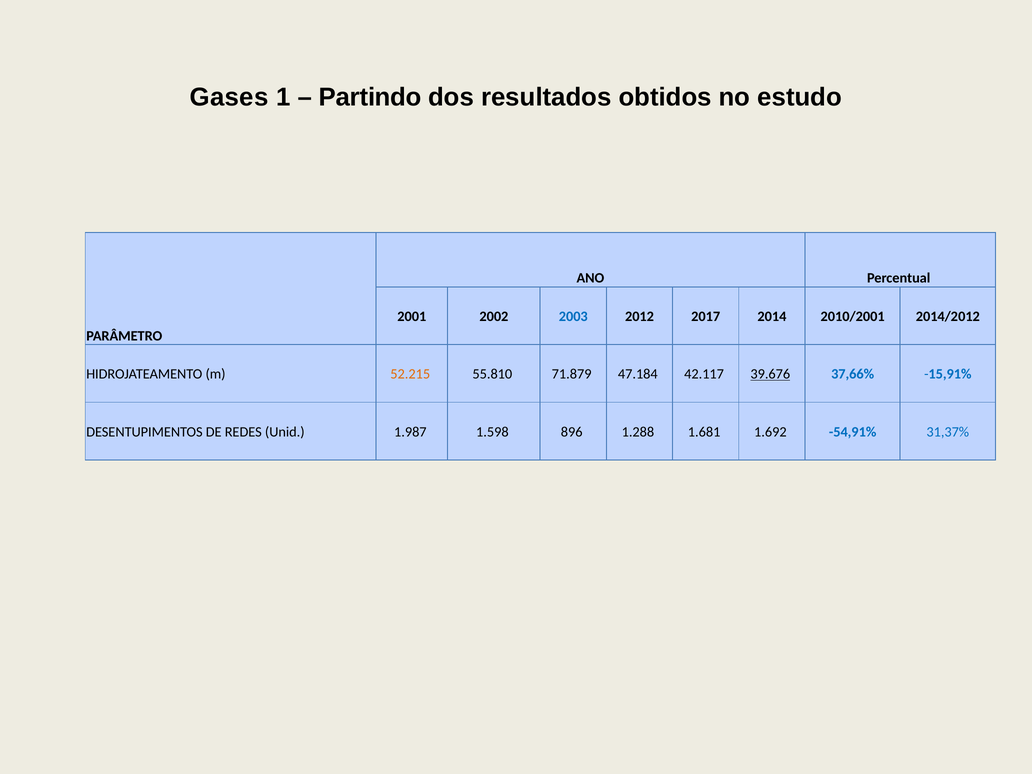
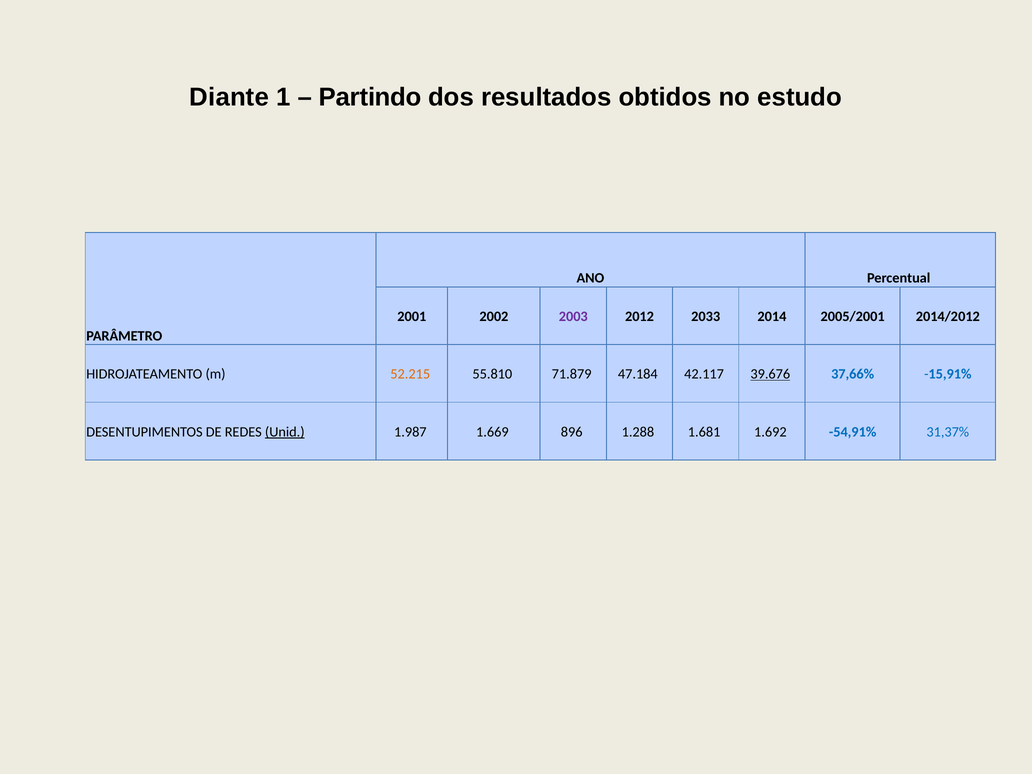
Gases: Gases -> Diante (229, 97)
2003 colour: blue -> purple (573, 316)
2017: 2017 -> 2033 (706, 316)
2010/2001: 2010/2001 -> 2005/2001 (853, 316)
Unid underline: none -> present (285, 432)
1.598: 1.598 -> 1.669 (492, 432)
